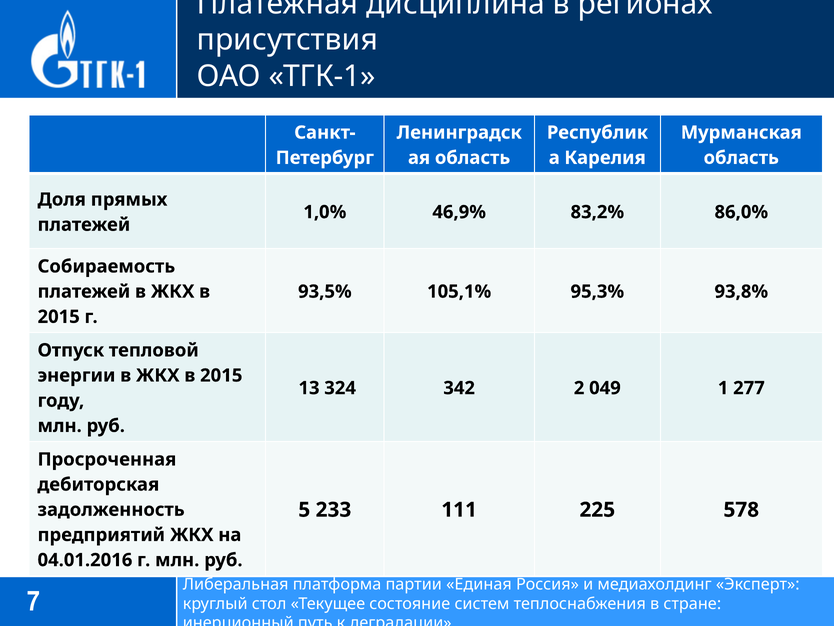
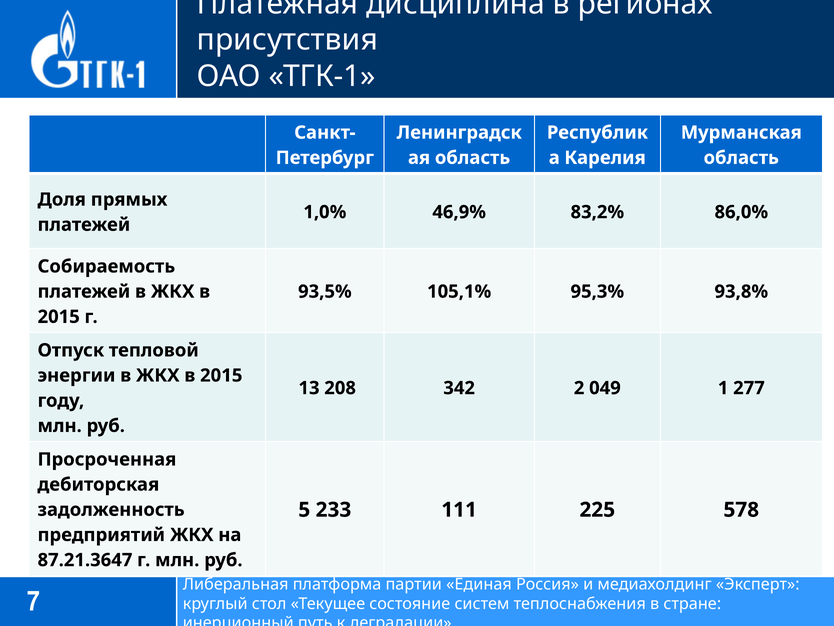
324: 324 -> 208 (340, 388)
04.01.2016: 04.01.2016 -> 87.21.3647 (85, 560)
